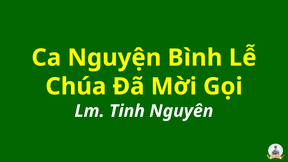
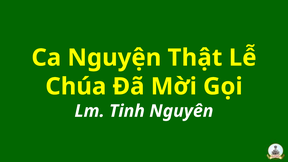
Bình: Bình -> Thật (195, 58)
